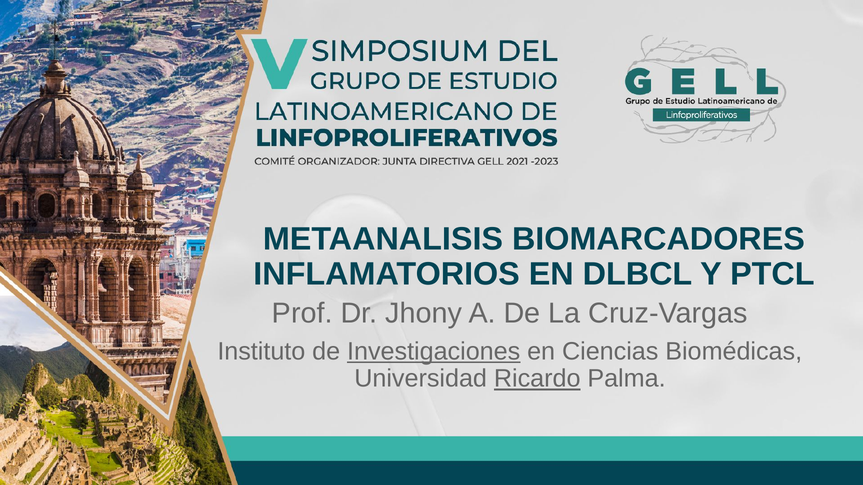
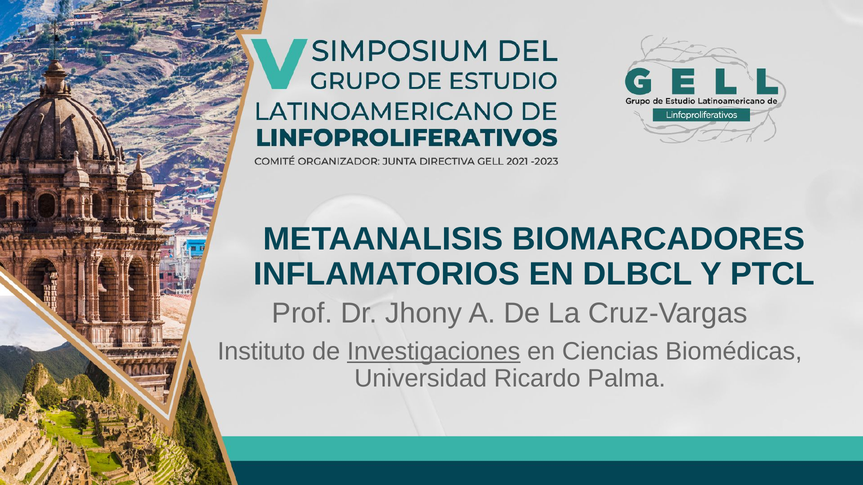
Ricardo underline: present -> none (537, 379)
